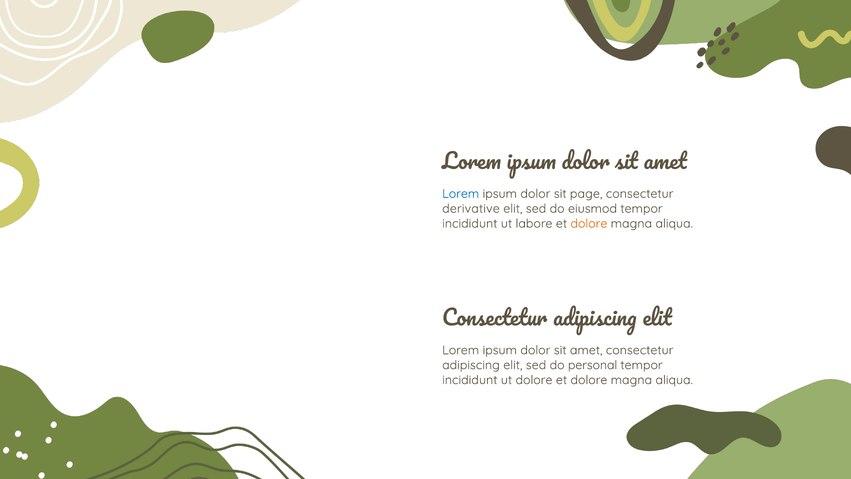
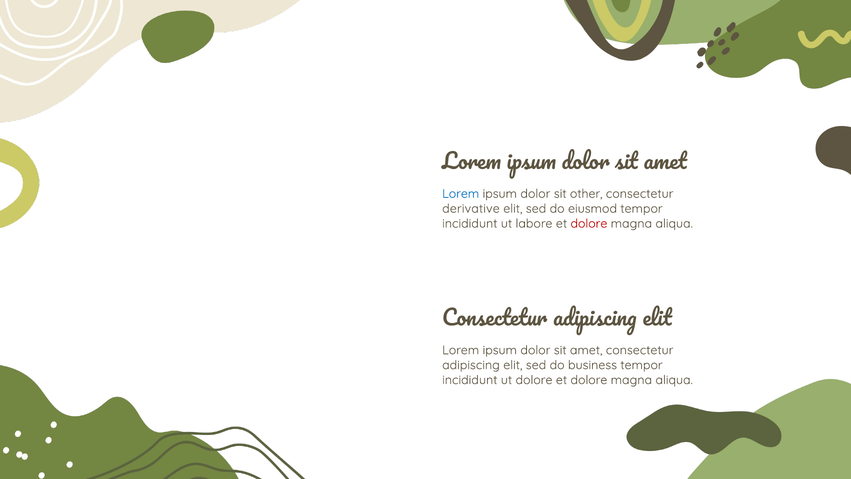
page: page -> other (586, 194)
dolore colour: orange -> red (589, 223)
personal: personal -> business (592, 365)
